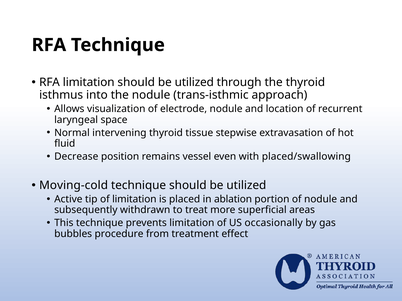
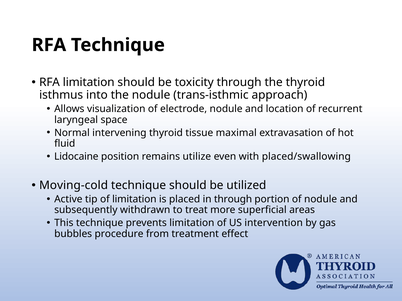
utilized: utilized -> toxicity (194, 83)
stepwise: stepwise -> maximal (236, 133)
Decrease: Decrease -> Lidocaine (76, 157)
vessel: vessel -> utilize (197, 157)
in ablation: ablation -> through (233, 199)
occasionally: occasionally -> intervention (274, 223)
